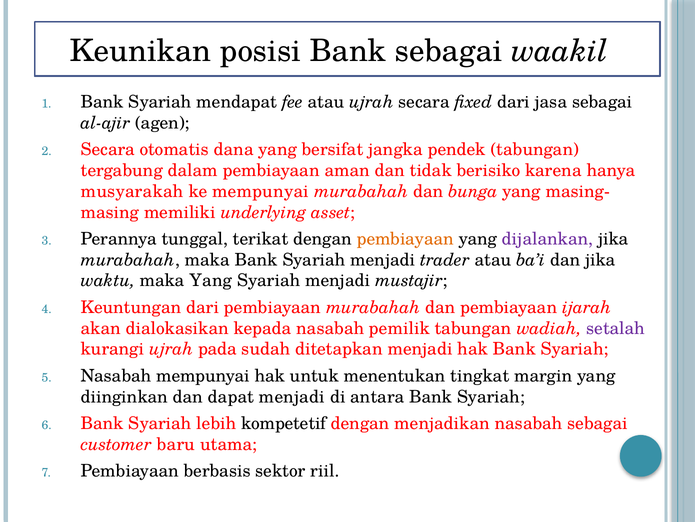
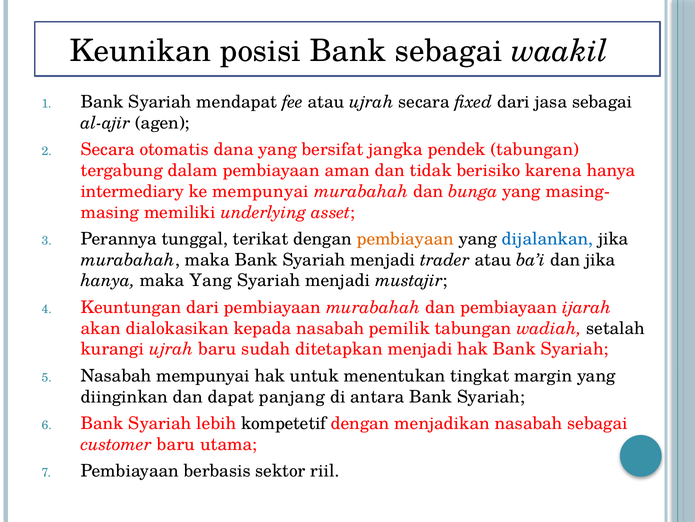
musyarakah: musyarakah -> intermediary (132, 191)
dijalankan colour: purple -> blue (548, 239)
waktu: waktu -> hanya (108, 280)
setalah colour: purple -> black (616, 328)
ujrah pada: pada -> baru (217, 349)
dapat menjadi: menjadi -> panjang (292, 396)
